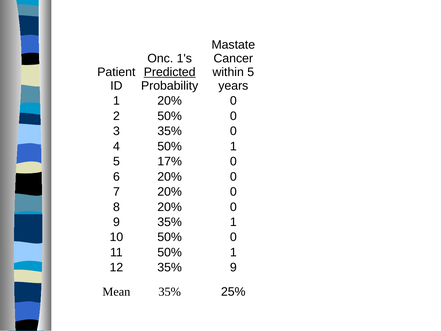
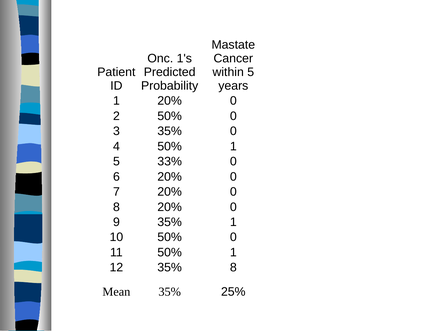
Predicted underline: present -> none (170, 72)
17%: 17% -> 33% (170, 161)
35% 9: 9 -> 8 (233, 267)
